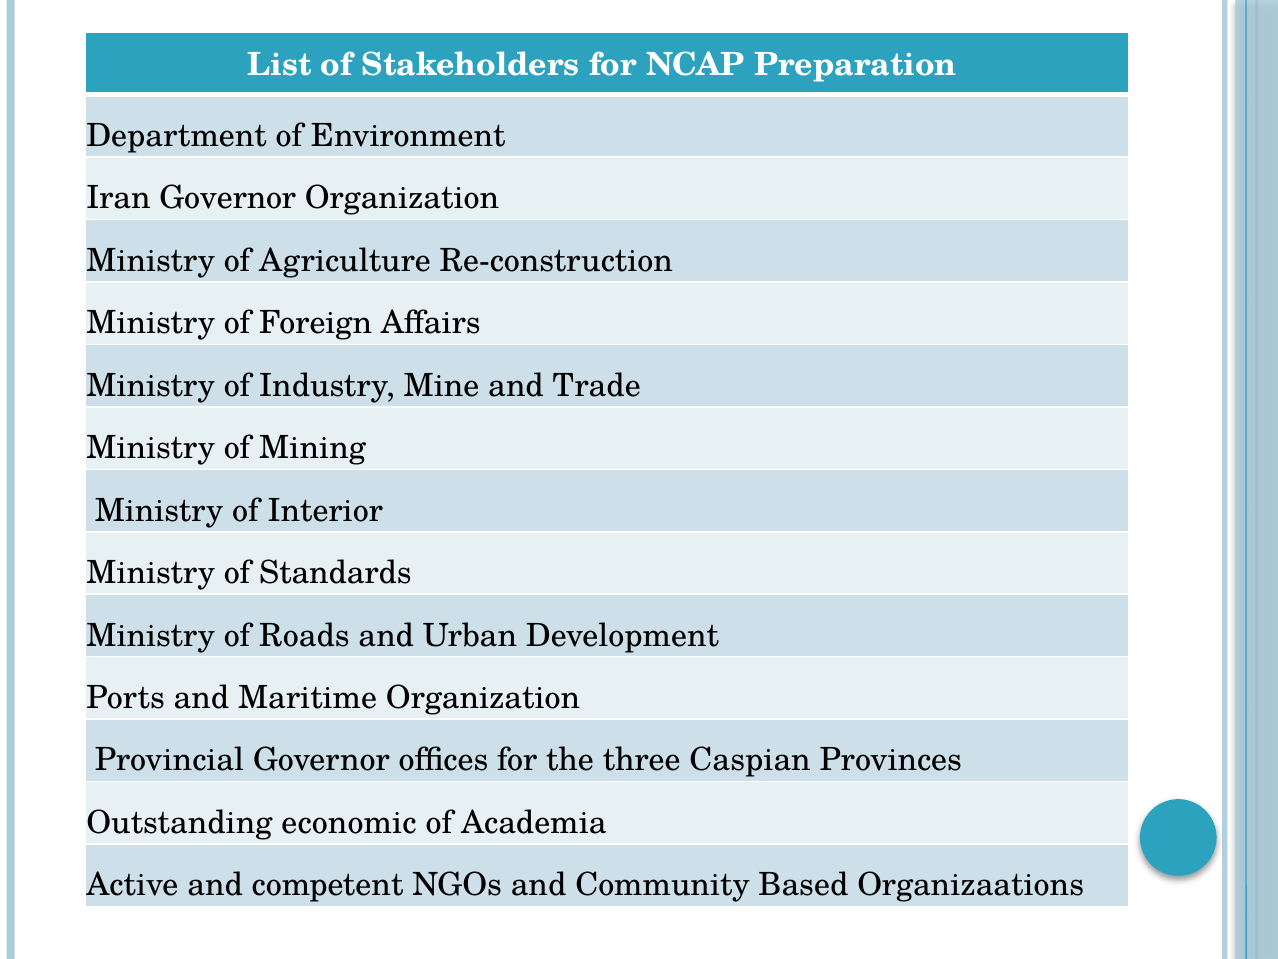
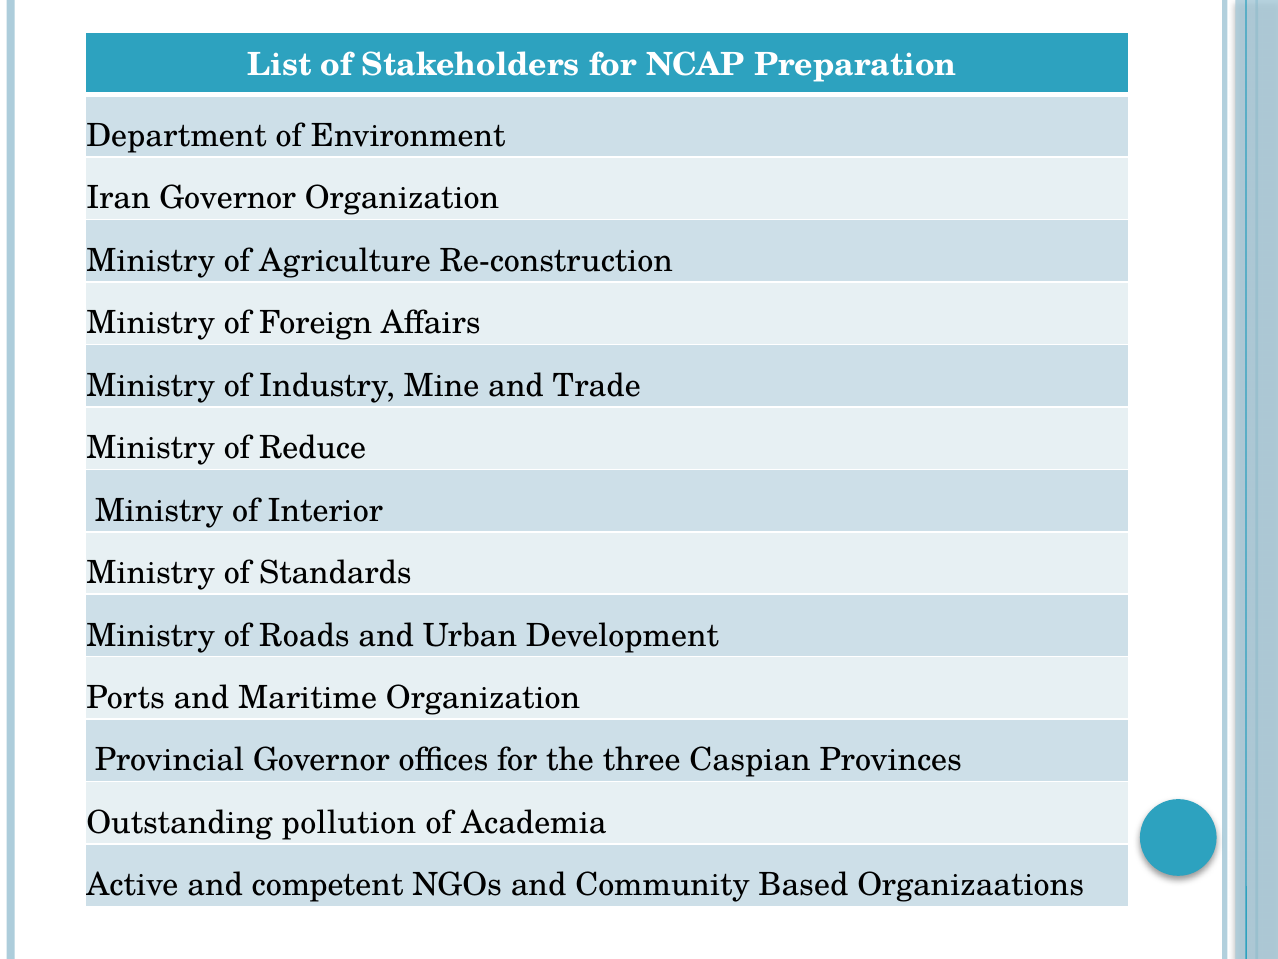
Mining: Mining -> Reduce (313, 448)
economic: economic -> pollution (349, 822)
